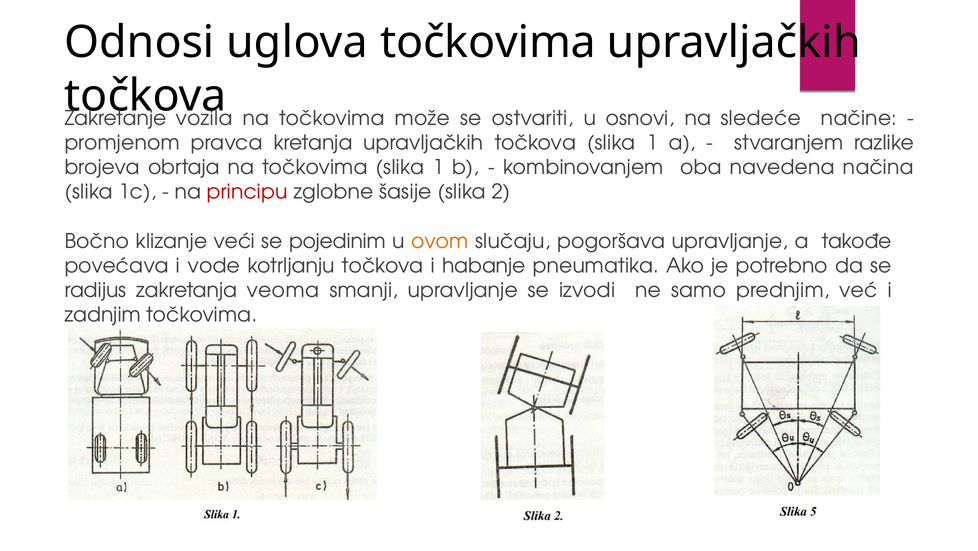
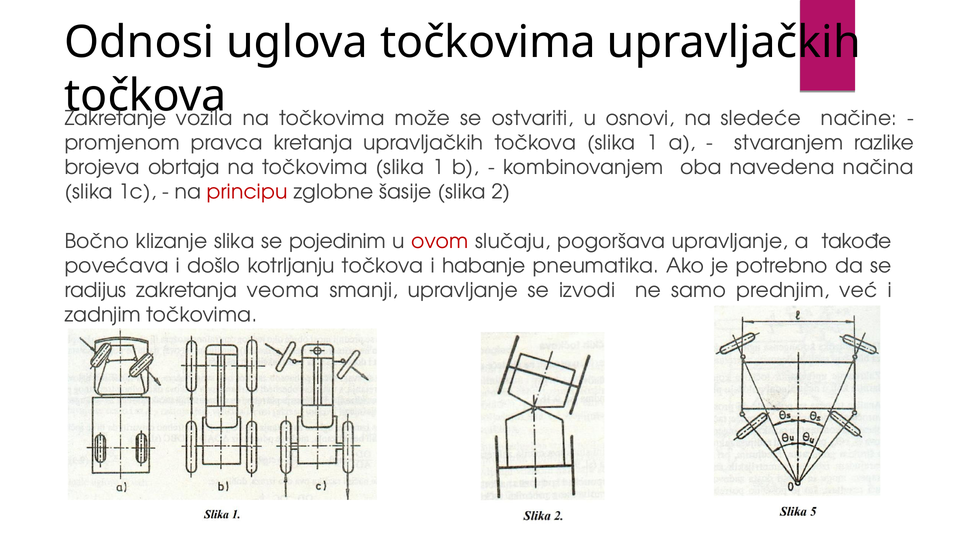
klizanje veći: veći -> slika (234, 242)
ovom colour: orange -> red (440, 242)
vode: vode -> došlo (214, 266)
